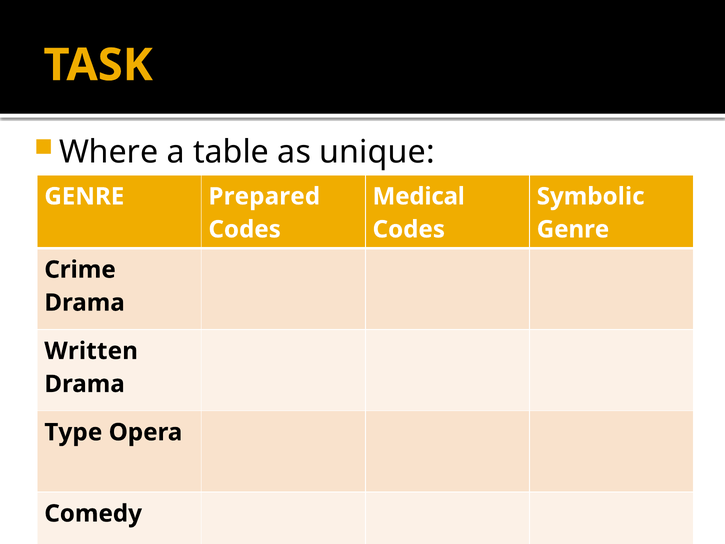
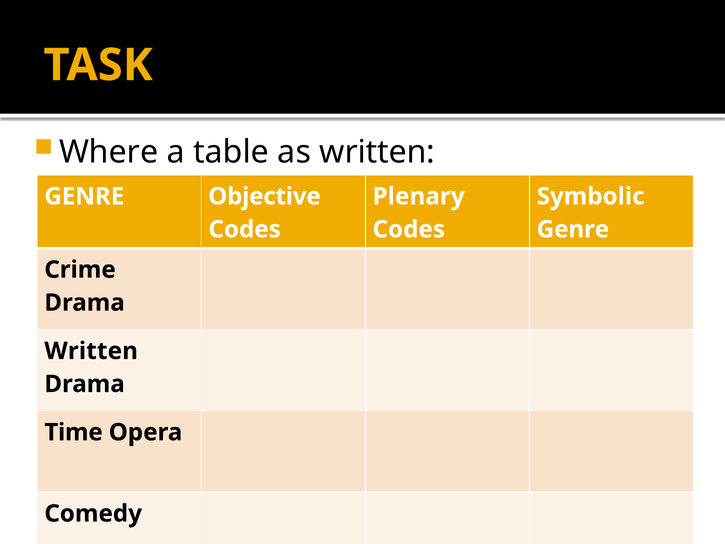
as unique: unique -> written (377, 152)
Prepared: Prepared -> Objective (265, 196)
Medical: Medical -> Plenary (419, 196)
Type: Type -> Time (74, 432)
